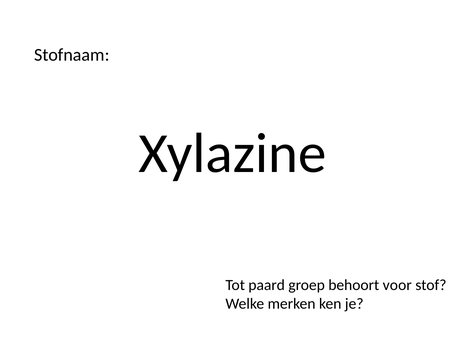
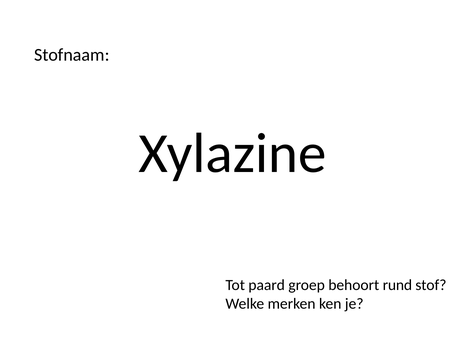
voor: voor -> rund (397, 286)
